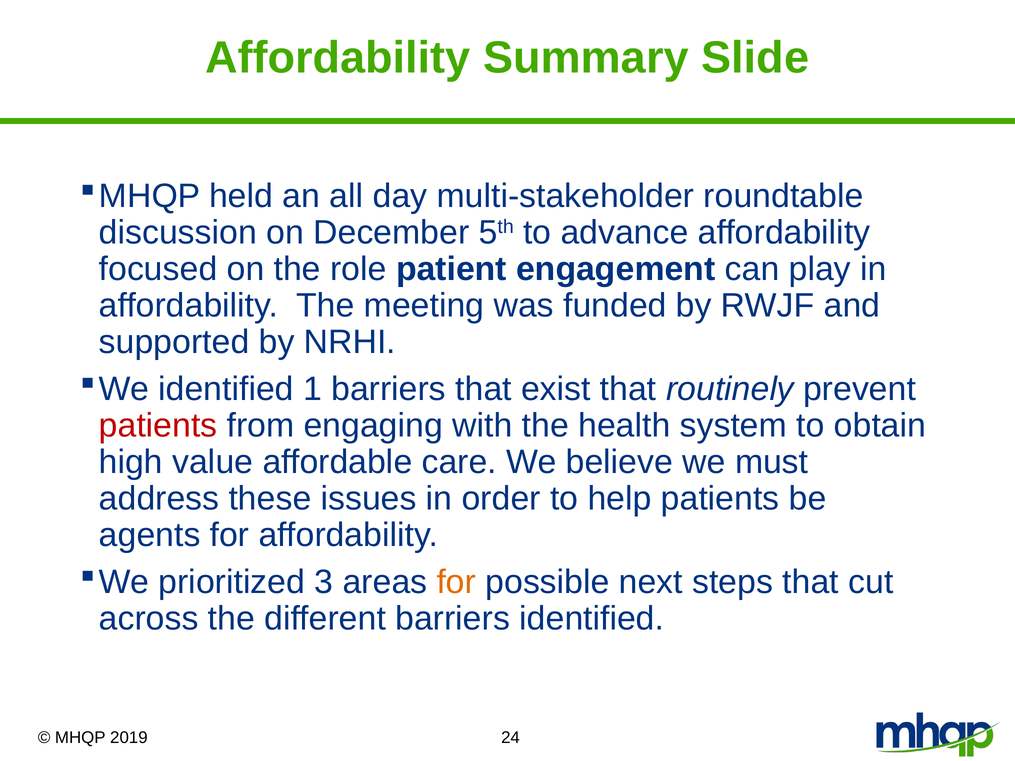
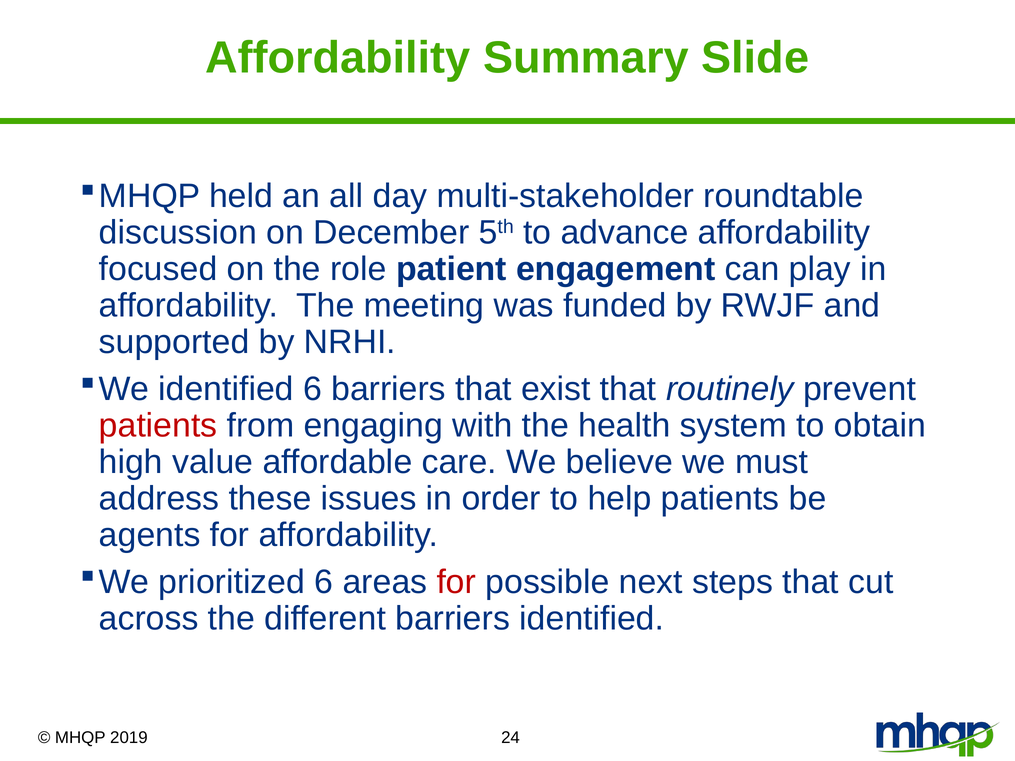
identified 1: 1 -> 6 (313, 389)
prioritized 3: 3 -> 6 (324, 582)
for colour: orange -> red (456, 582)
